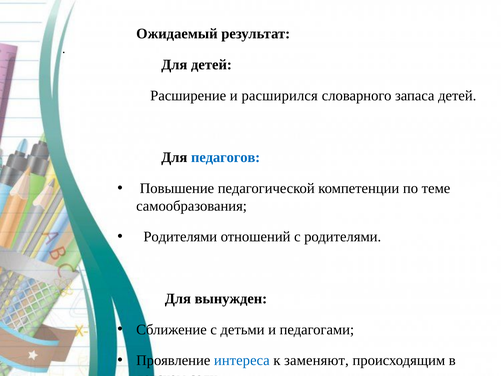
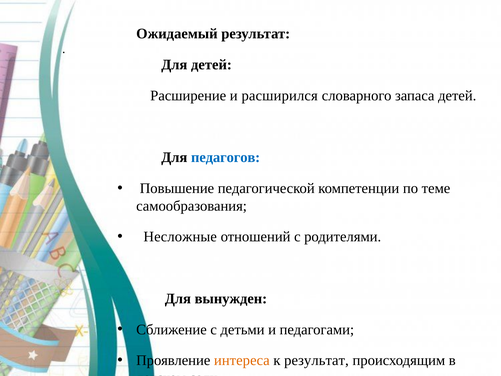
Родителями: Родителями -> Несложные (180, 237)
интереса colour: blue -> orange (242, 360)
к заменяют: заменяют -> результат (316, 360)
